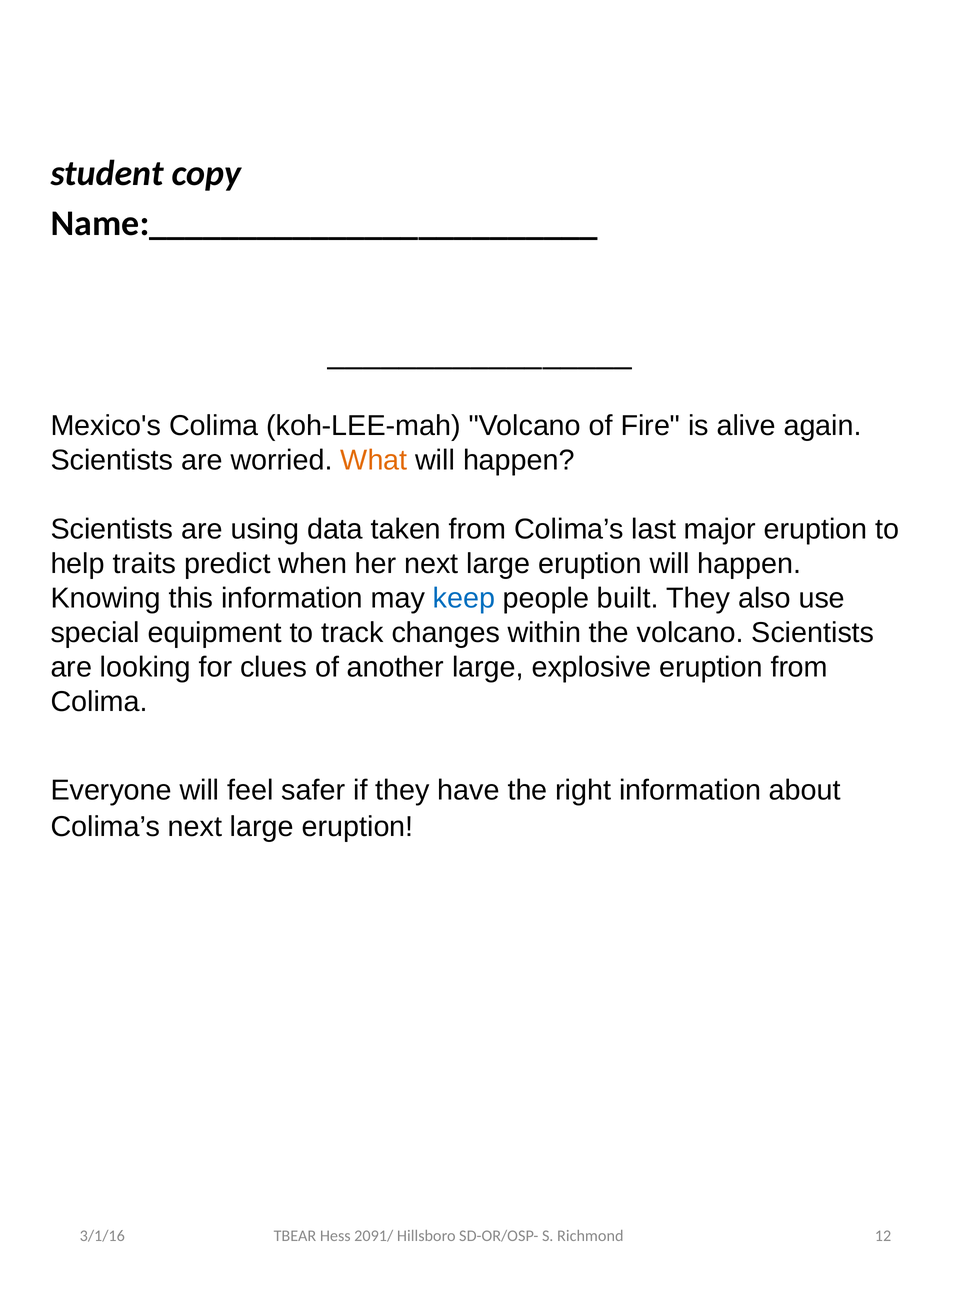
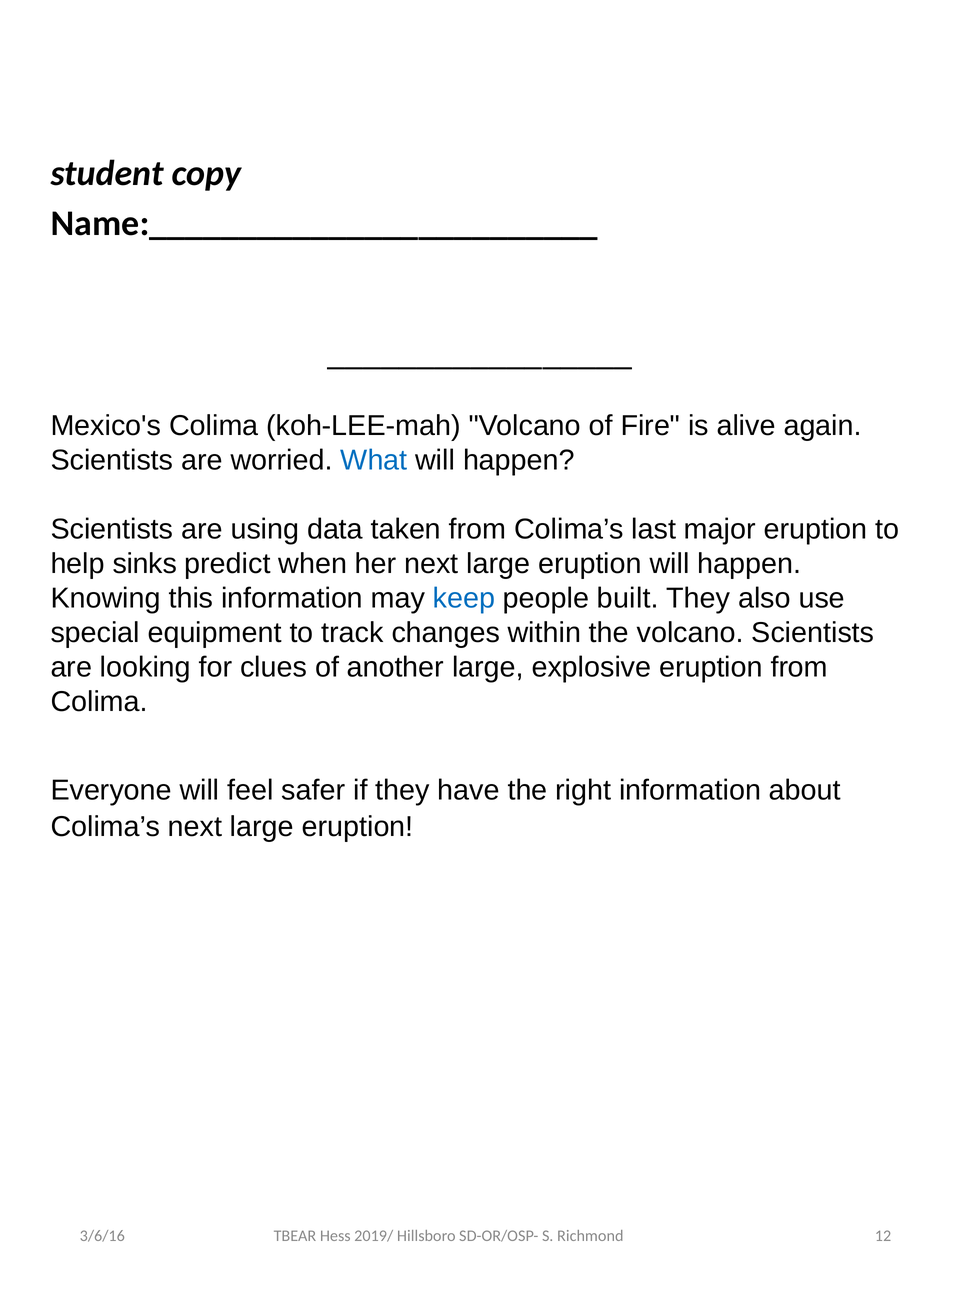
What colour: orange -> blue (374, 460)
traits: traits -> sinks (145, 563)
3/1/16: 3/1/16 -> 3/6/16 (102, 1235)
2091/: 2091/ -> 2019/ (374, 1235)
